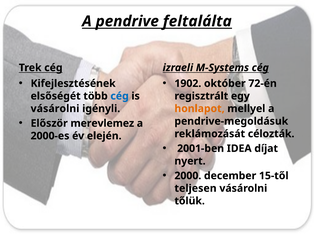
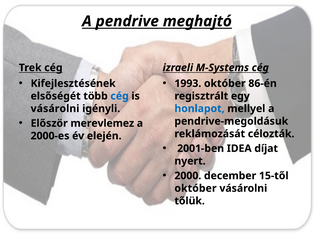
feltalálta: feltalálta -> meghajtó (197, 21)
1902: 1902 -> 1993 (188, 83)
72-én: 72-én -> 86-én (263, 83)
honlapot colour: orange -> blue (200, 108)
teljesen: teljesen -> október (196, 188)
